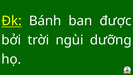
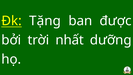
Bánh: Bánh -> Tặng (45, 21)
ngùi: ngùi -> nhất (70, 40)
